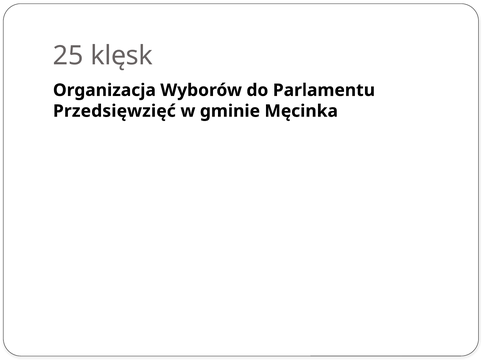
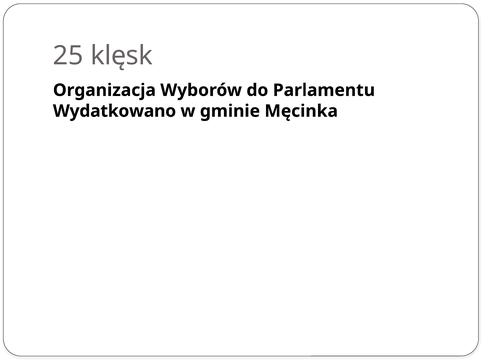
Przedsięwzięć: Przedsięwzięć -> Wydatkowano (115, 111)
